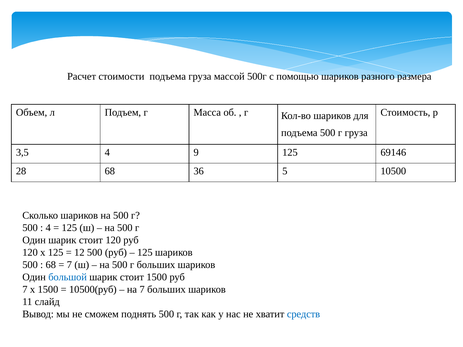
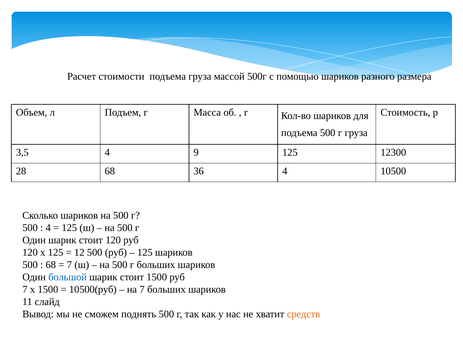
69146: 69146 -> 12300 (393, 153)
36 5: 5 -> 4 (285, 171)
средств colour: blue -> orange (304, 314)
